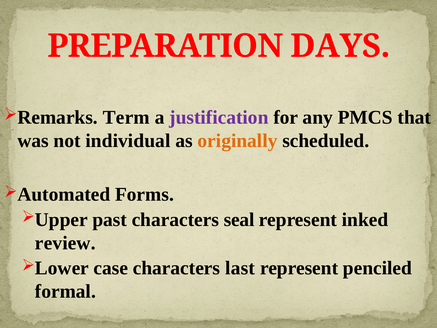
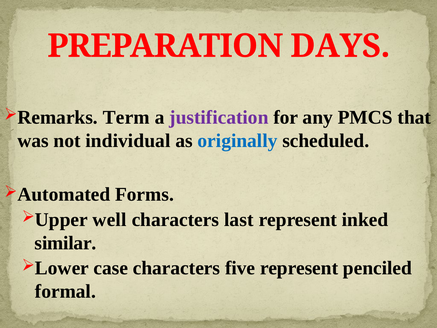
originally colour: orange -> blue (238, 140)
past: past -> well (109, 220)
seal: seal -> last (239, 220)
review: review -> similar (65, 243)
last: last -> five (240, 268)
